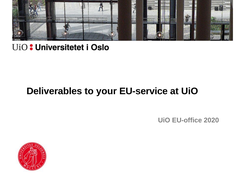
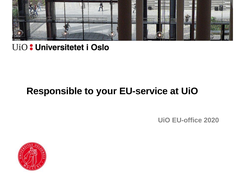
Deliverables: Deliverables -> Responsible (54, 92)
